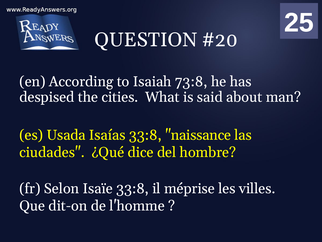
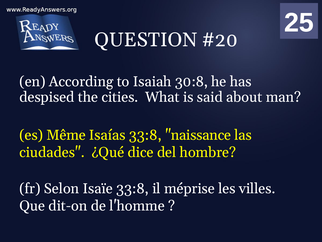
73:8: 73:8 -> 30:8 (191, 81)
Usada: Usada -> Même (66, 135)
